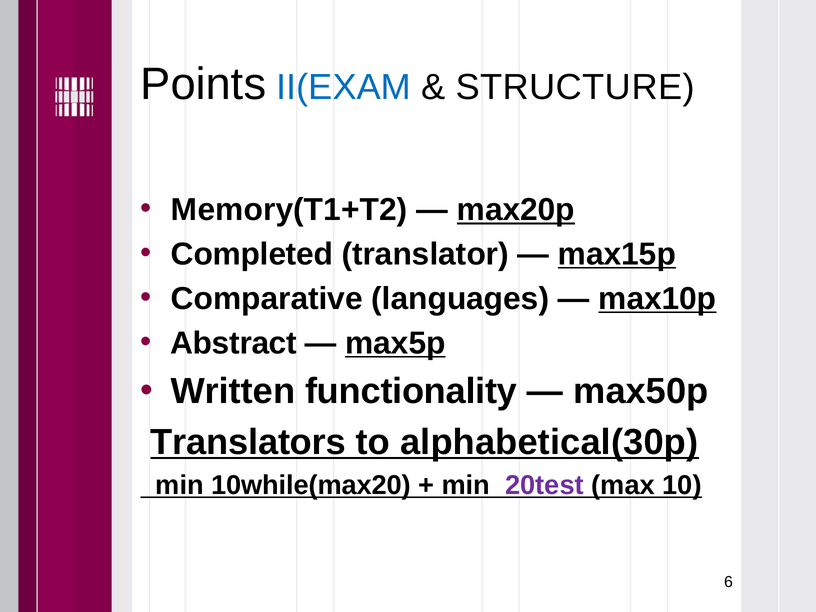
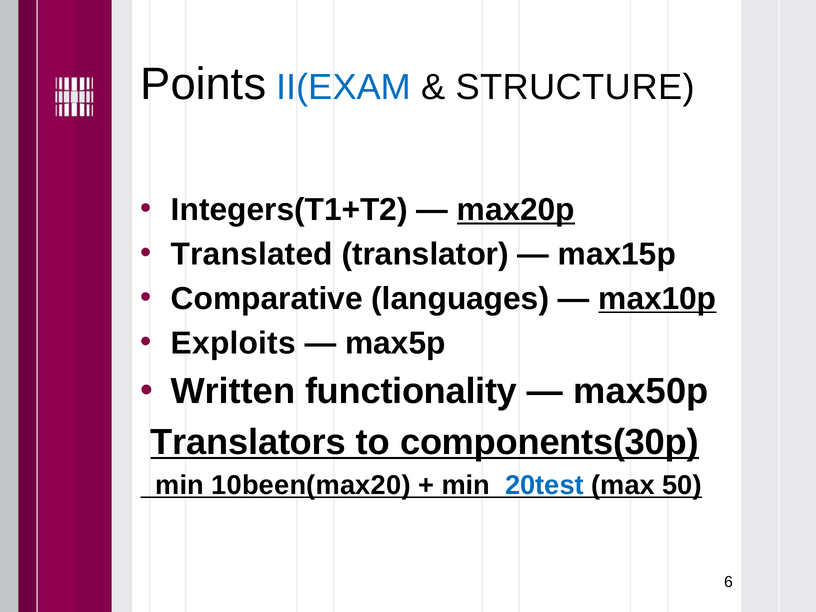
Memory(T1+T2: Memory(T1+T2 -> Integers(T1+T2 (289, 210)
Completed: Completed -> Translated (252, 254)
max15p underline: present -> none (617, 254)
Abstract: Abstract -> Exploits (233, 343)
max5p underline: present -> none (395, 343)
alphabetical(30p: alphabetical(30p -> components(30p (549, 442)
10while(max20: 10while(max20 -> 10been(max20 (311, 485)
20test colour: purple -> blue (544, 485)
10: 10 -> 50 (682, 485)
